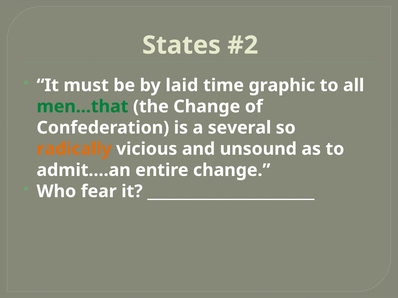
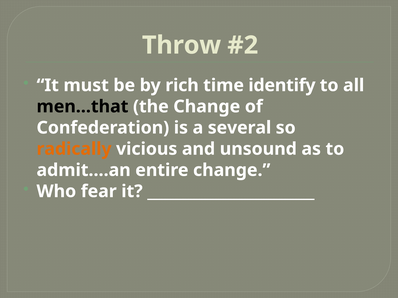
States: States -> Throw (181, 45)
laid: laid -> rich (182, 85)
graphic: graphic -> identify (282, 85)
men…that colour: green -> black (82, 107)
